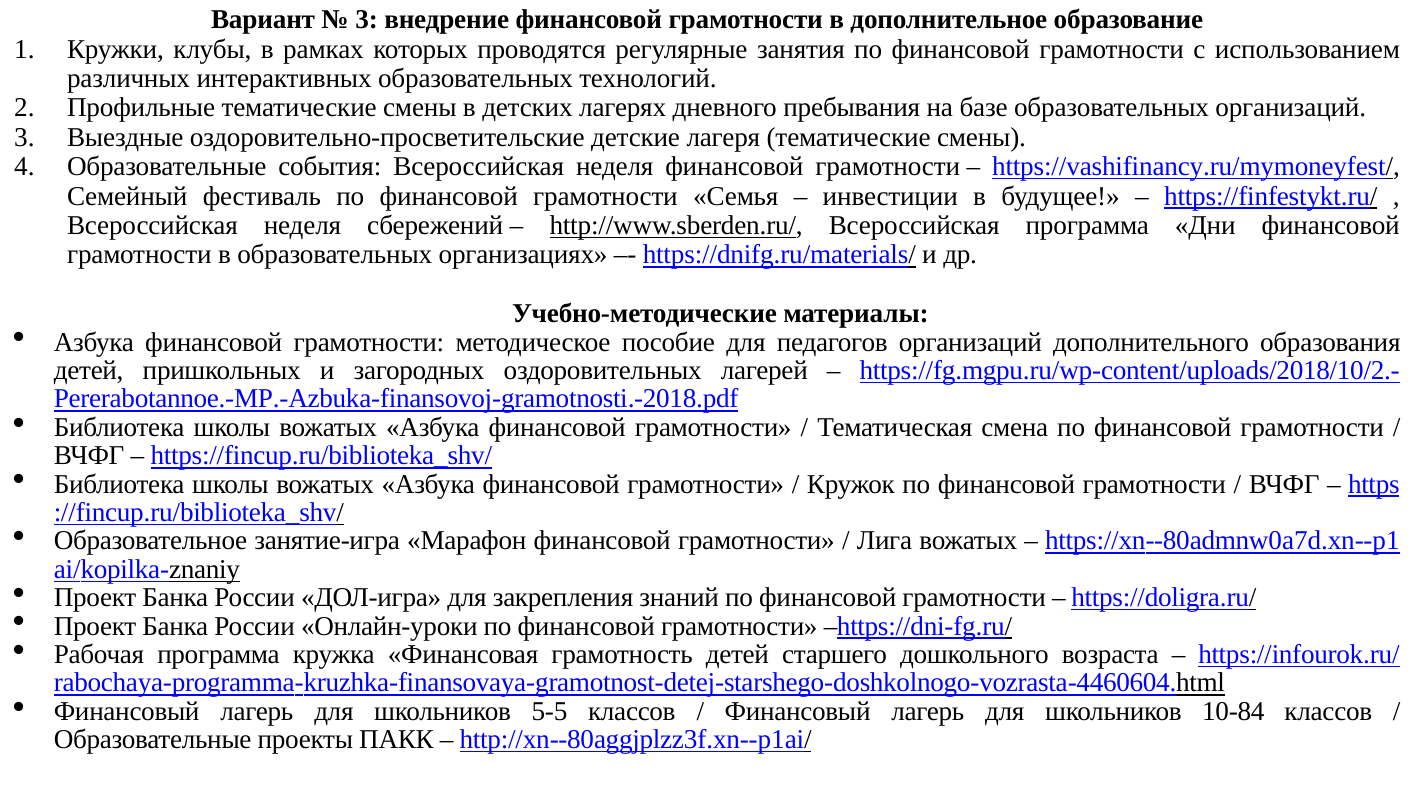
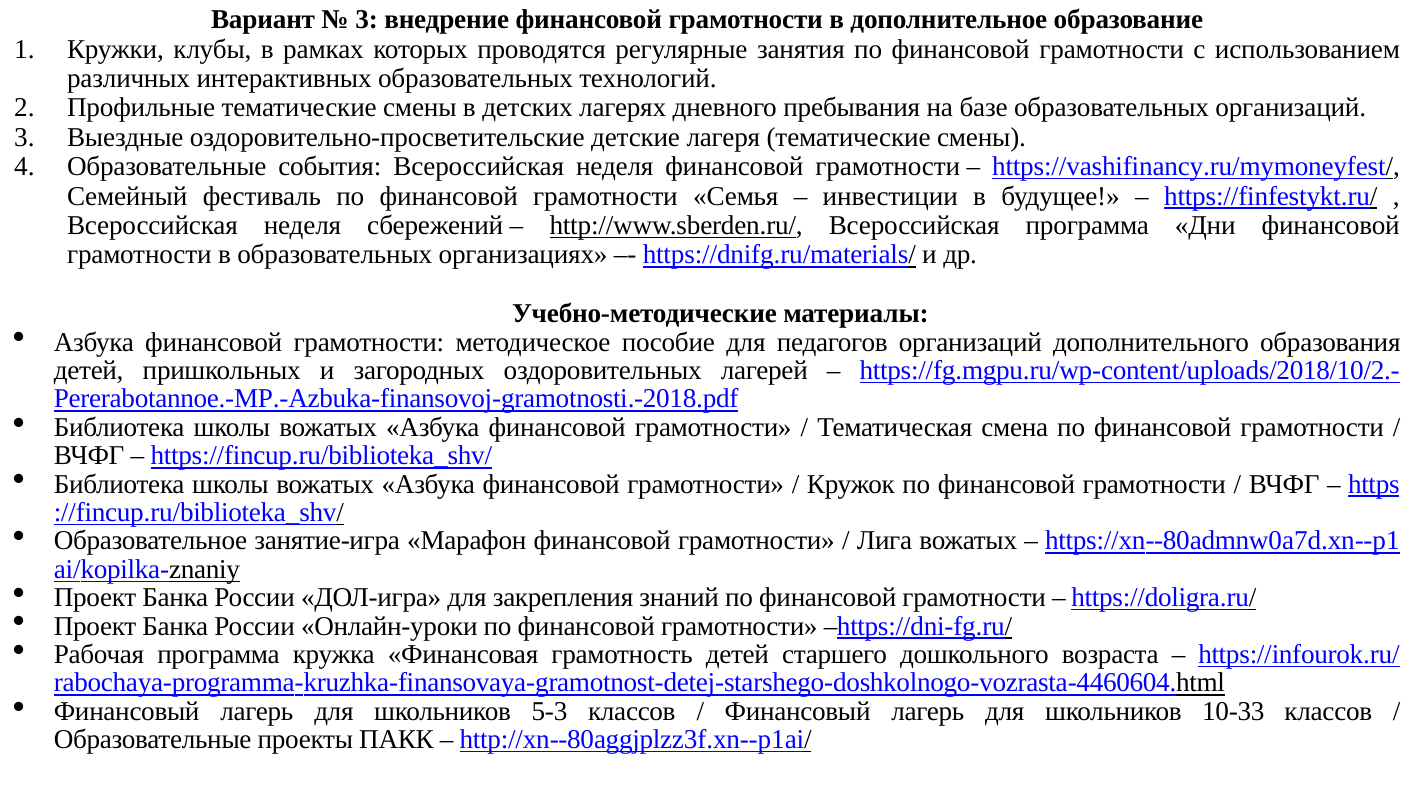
5-5: 5-5 -> 5-3 (550, 711)
10-84: 10-84 -> 10-33 (1233, 711)
